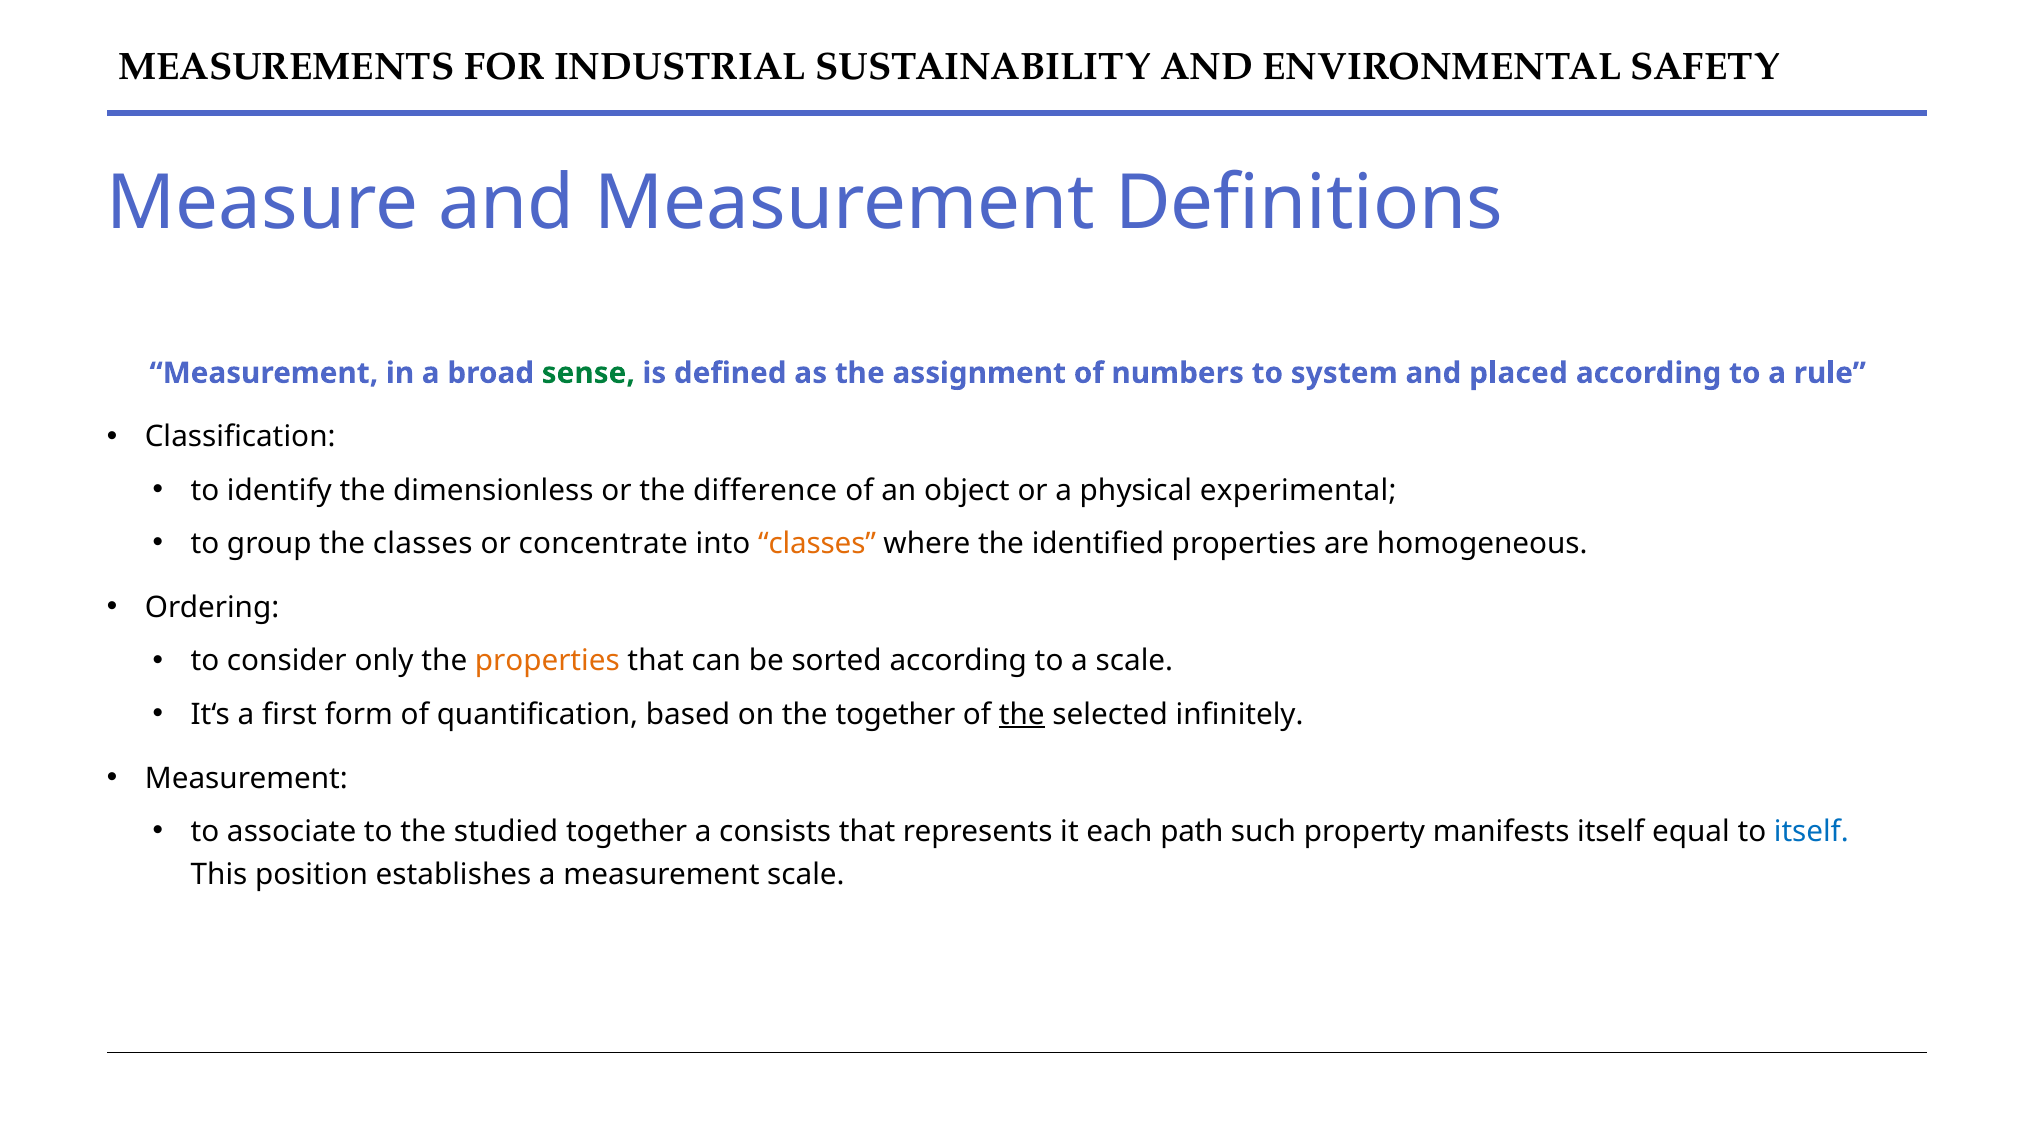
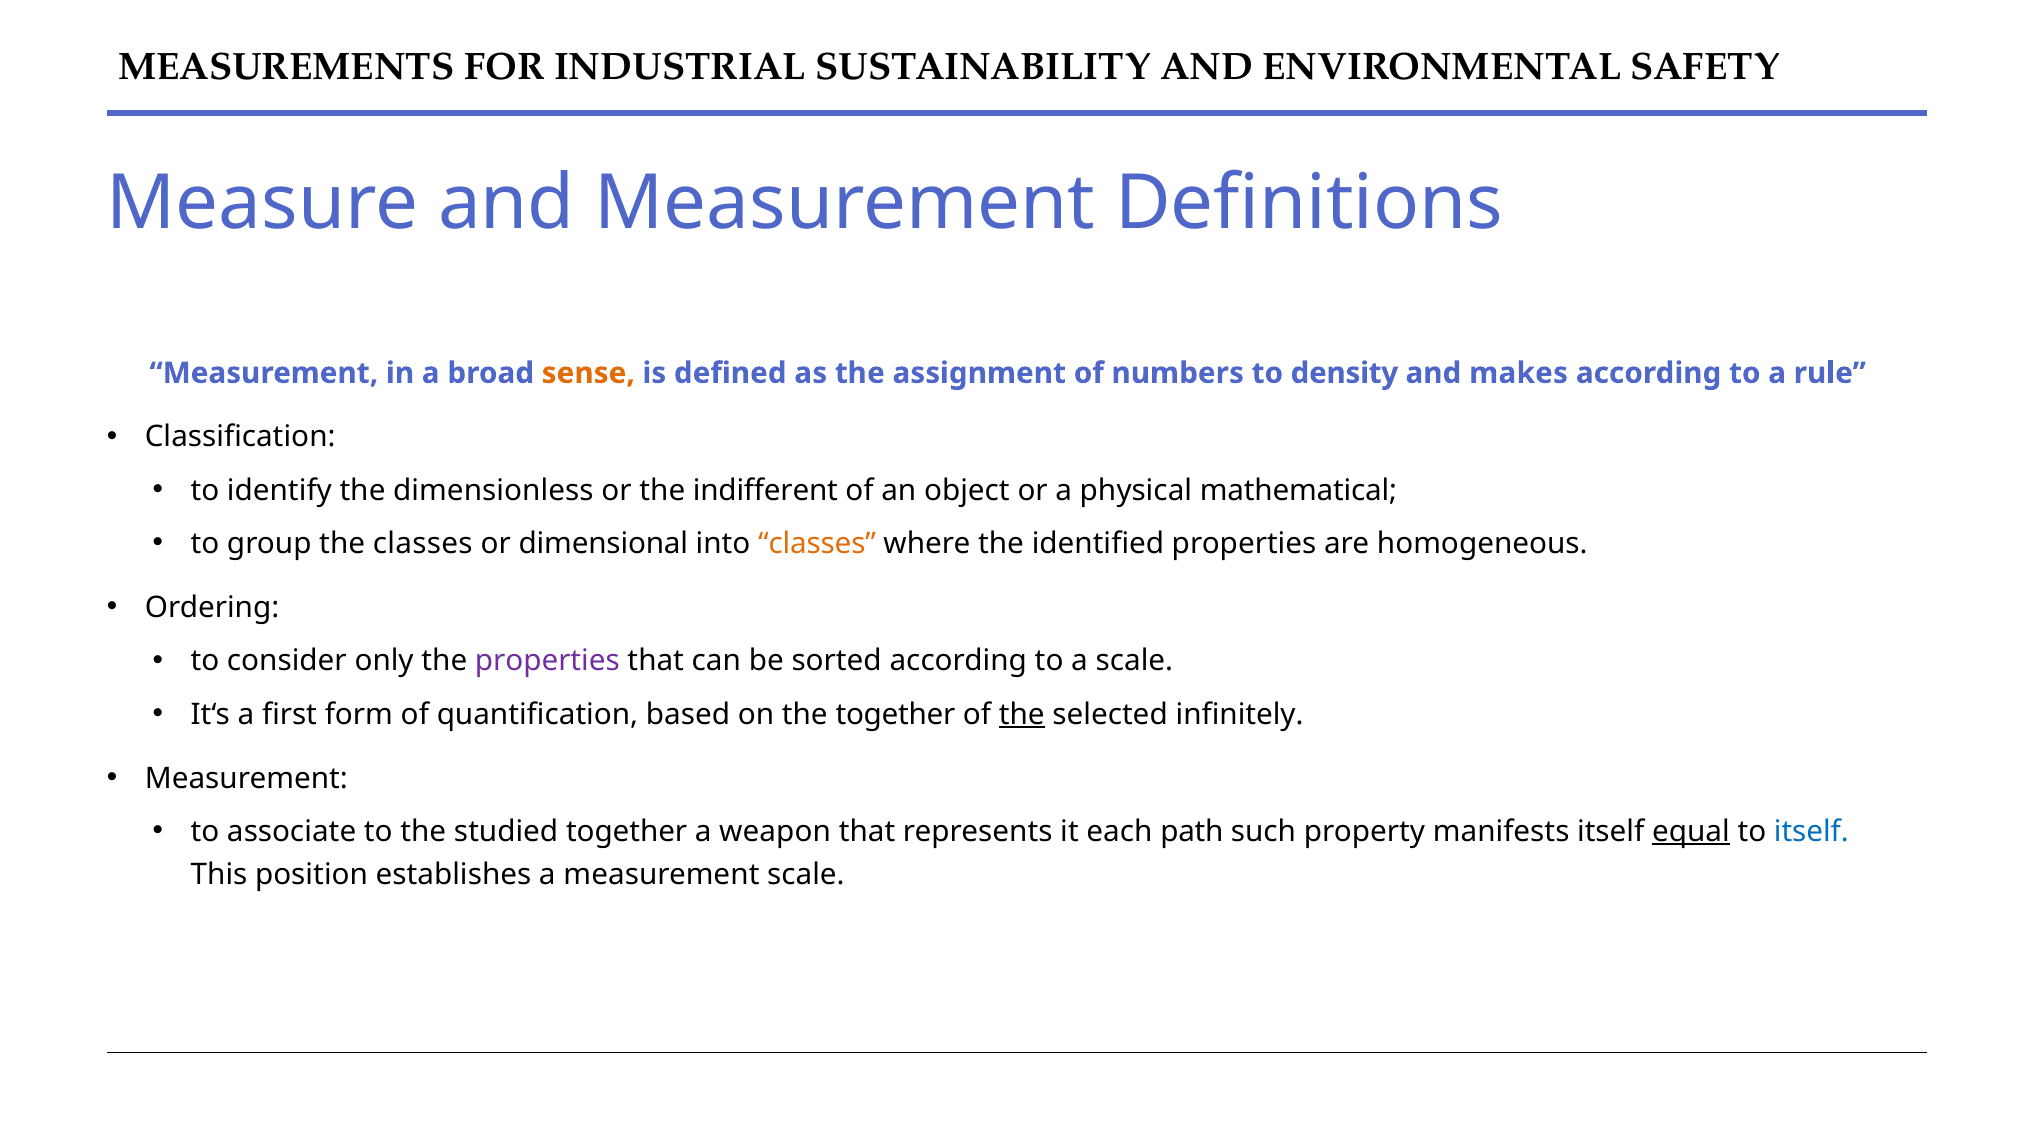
sense colour: green -> orange (588, 373)
system: system -> density (1344, 373)
placed: placed -> makes (1519, 373)
difference: difference -> indifferent (765, 490)
experimental: experimental -> mathematical (1298, 490)
concentrate: concentrate -> dimensional (603, 544)
properties colour: orange -> purple (547, 661)
consists: consists -> weapon (775, 832)
equal underline: none -> present (1691, 832)
